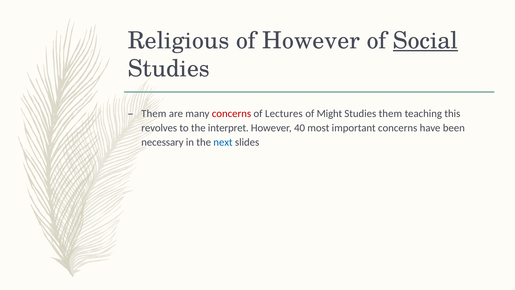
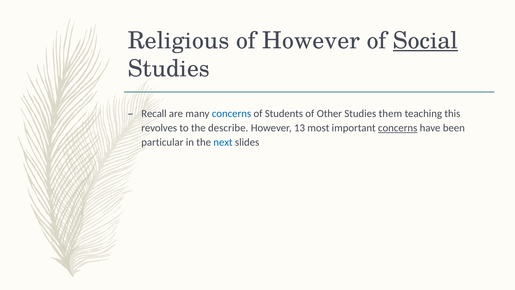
Them: Them -> Recall (154, 114)
concerns colour: red -> blue (231, 114)
Lectures: Lectures -> Students (284, 114)
Might: Might -> Other (329, 114)
interpret: interpret -> describe (228, 128)
40: 40 -> 13 (300, 128)
concerns underline: none -> present (398, 128)
necessary: necessary -> particular (162, 142)
